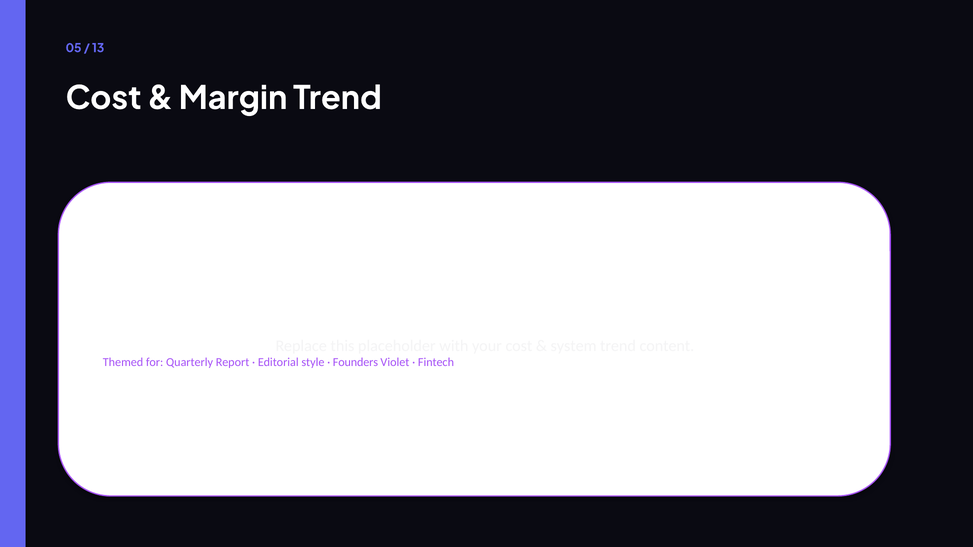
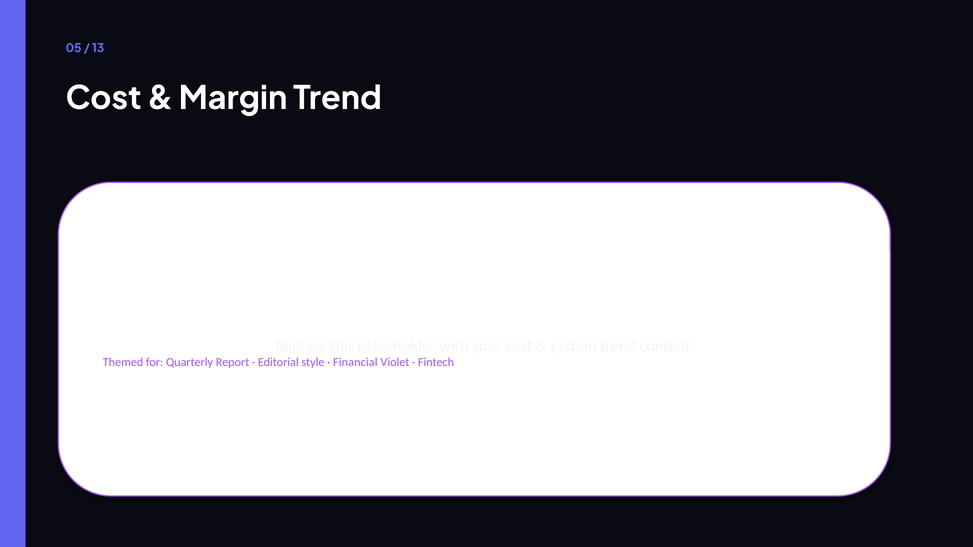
Founders: Founders -> Financial (355, 363)
